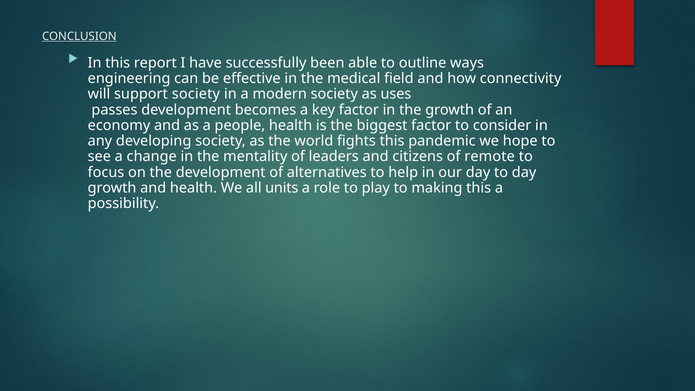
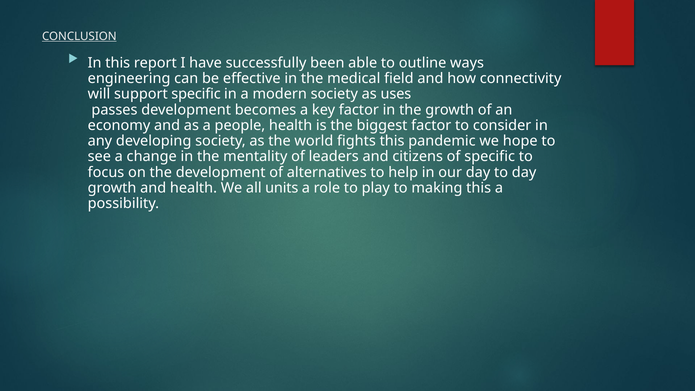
support society: society -> specific (196, 94)
of remote: remote -> specific (490, 157)
